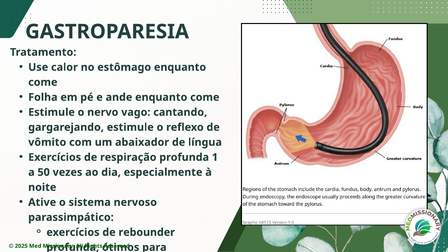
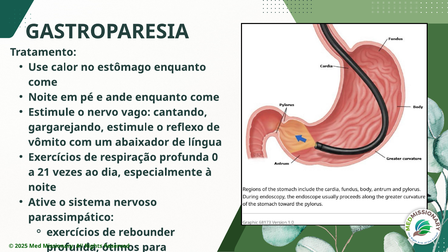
Folha: Folha -> Noite (43, 97)
1: 1 -> 0 (215, 157)
50: 50 -> 21 (44, 172)
